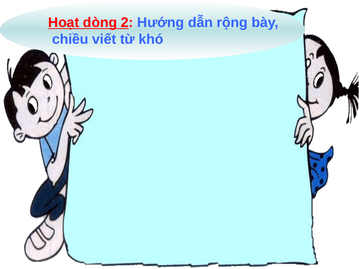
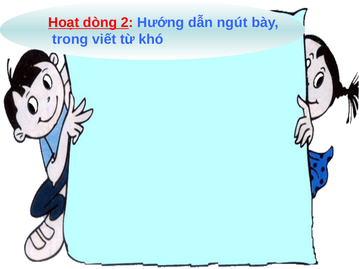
rộng: rộng -> ngút (232, 23)
chiều: chiều -> trong (70, 39)
